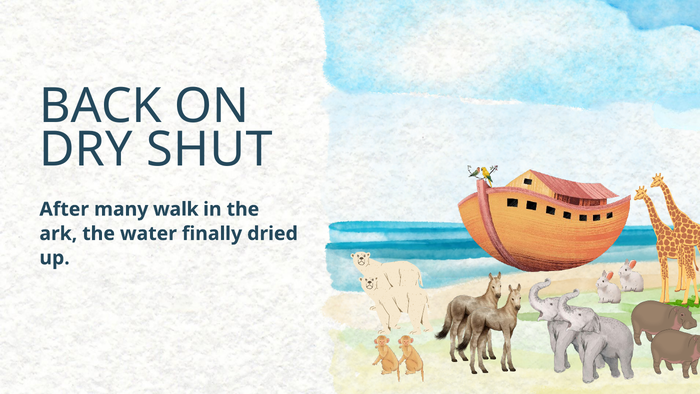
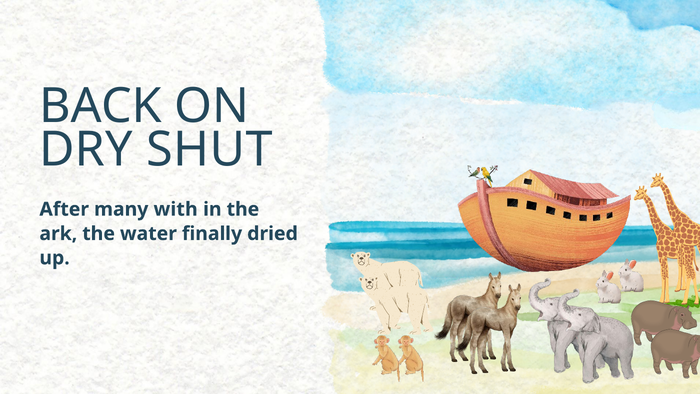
walk: walk -> with (176, 209)
